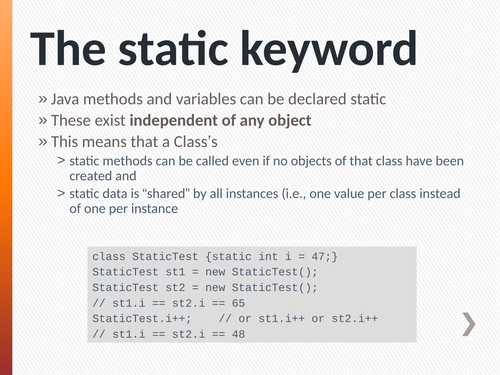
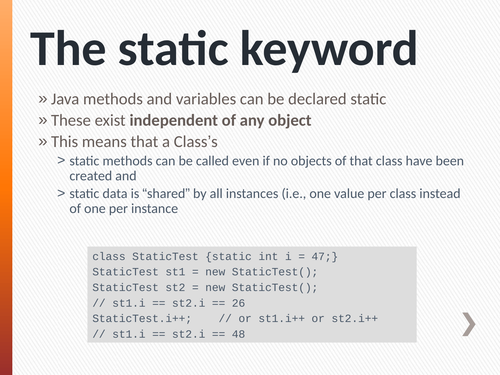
65: 65 -> 26 (239, 303)
